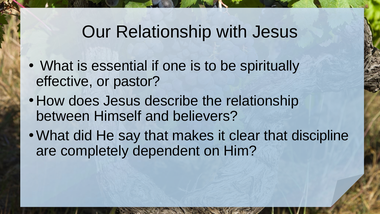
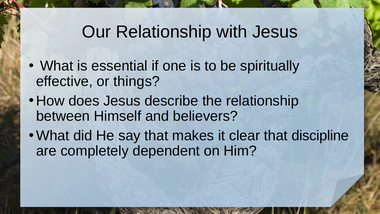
pastor: pastor -> things (137, 81)
